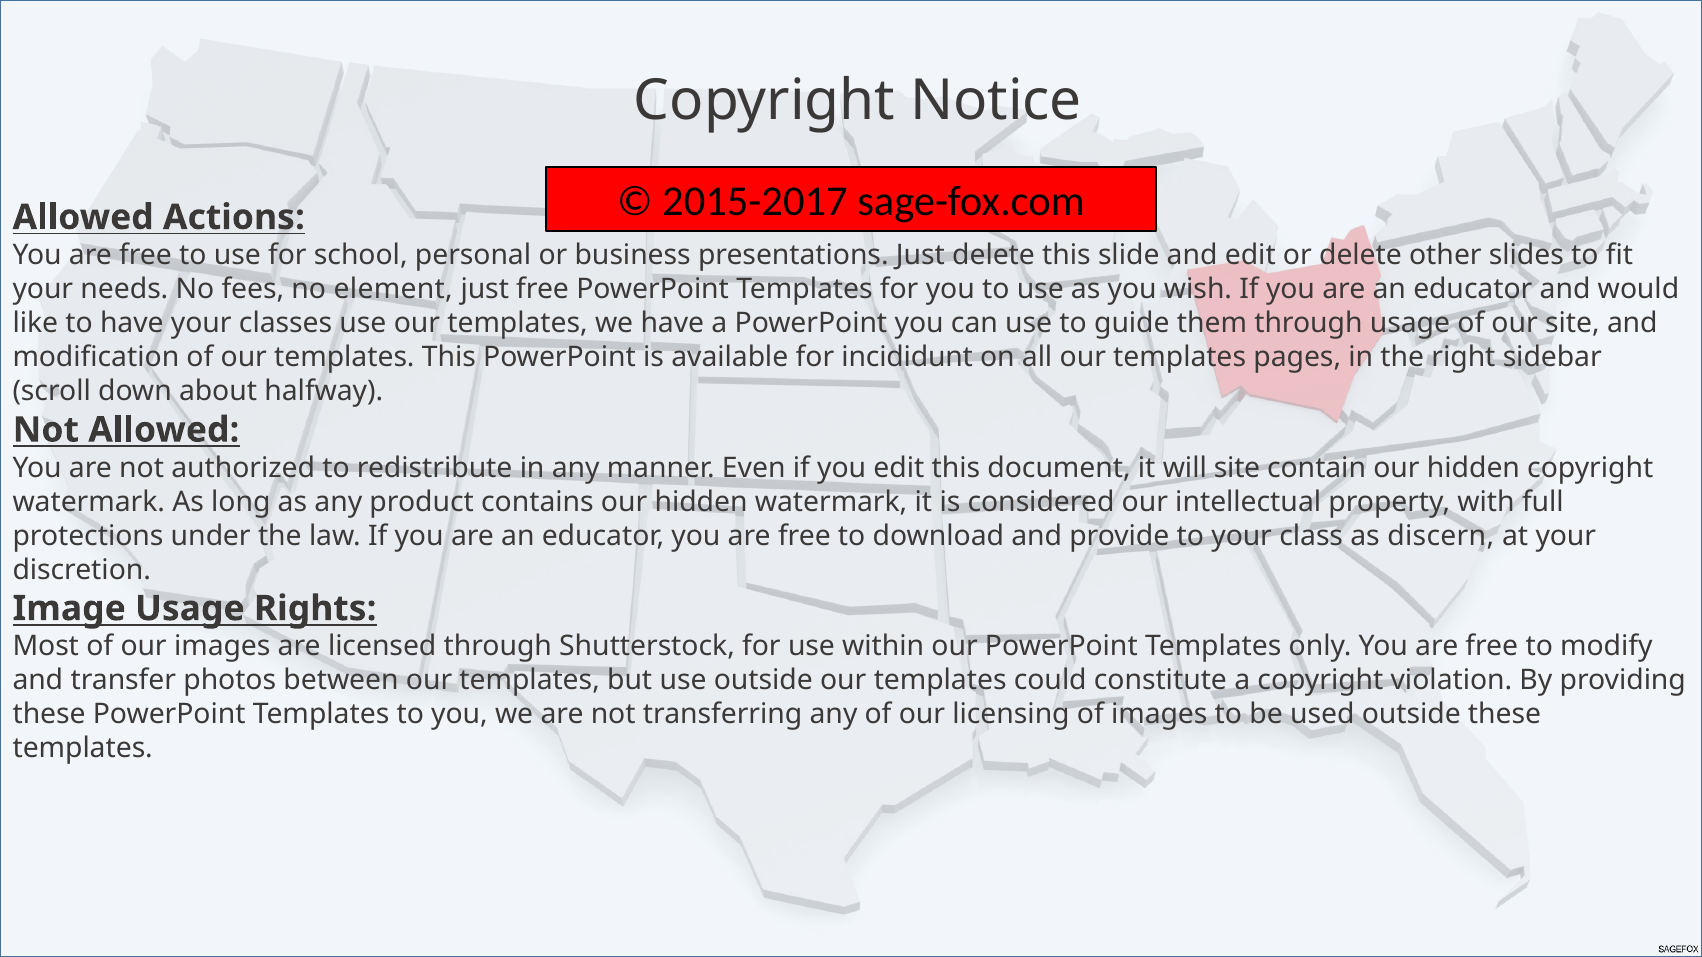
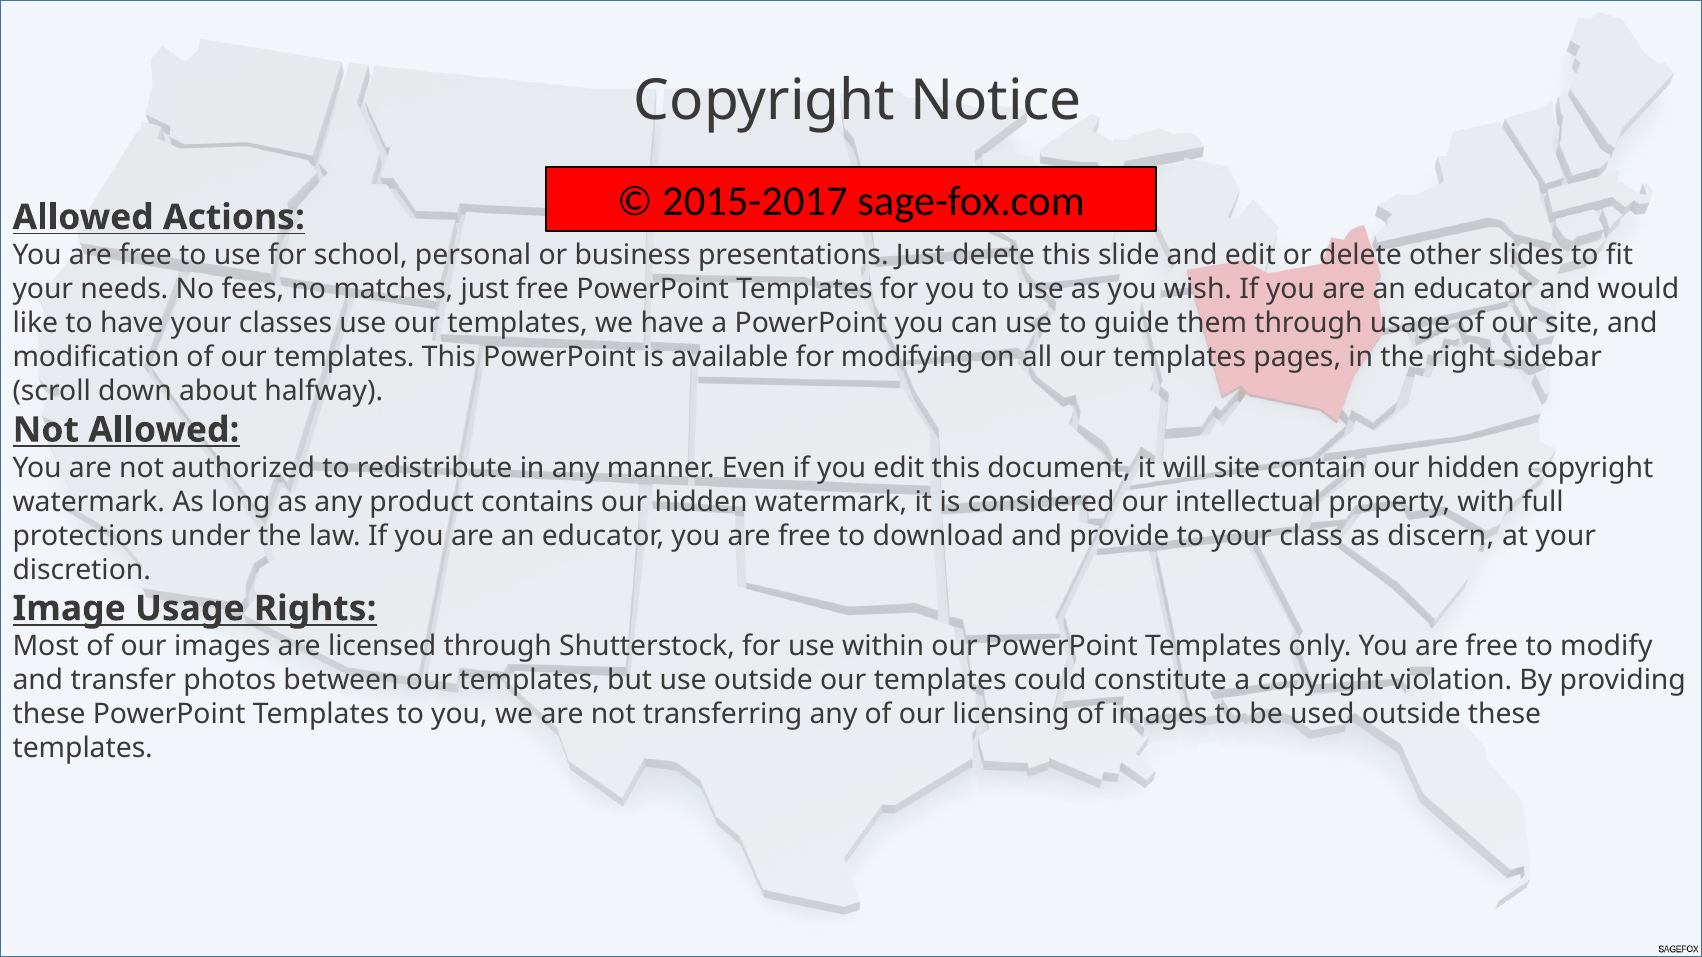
element: element -> matches (393, 289)
incididunt: incididunt -> modifying (907, 357)
